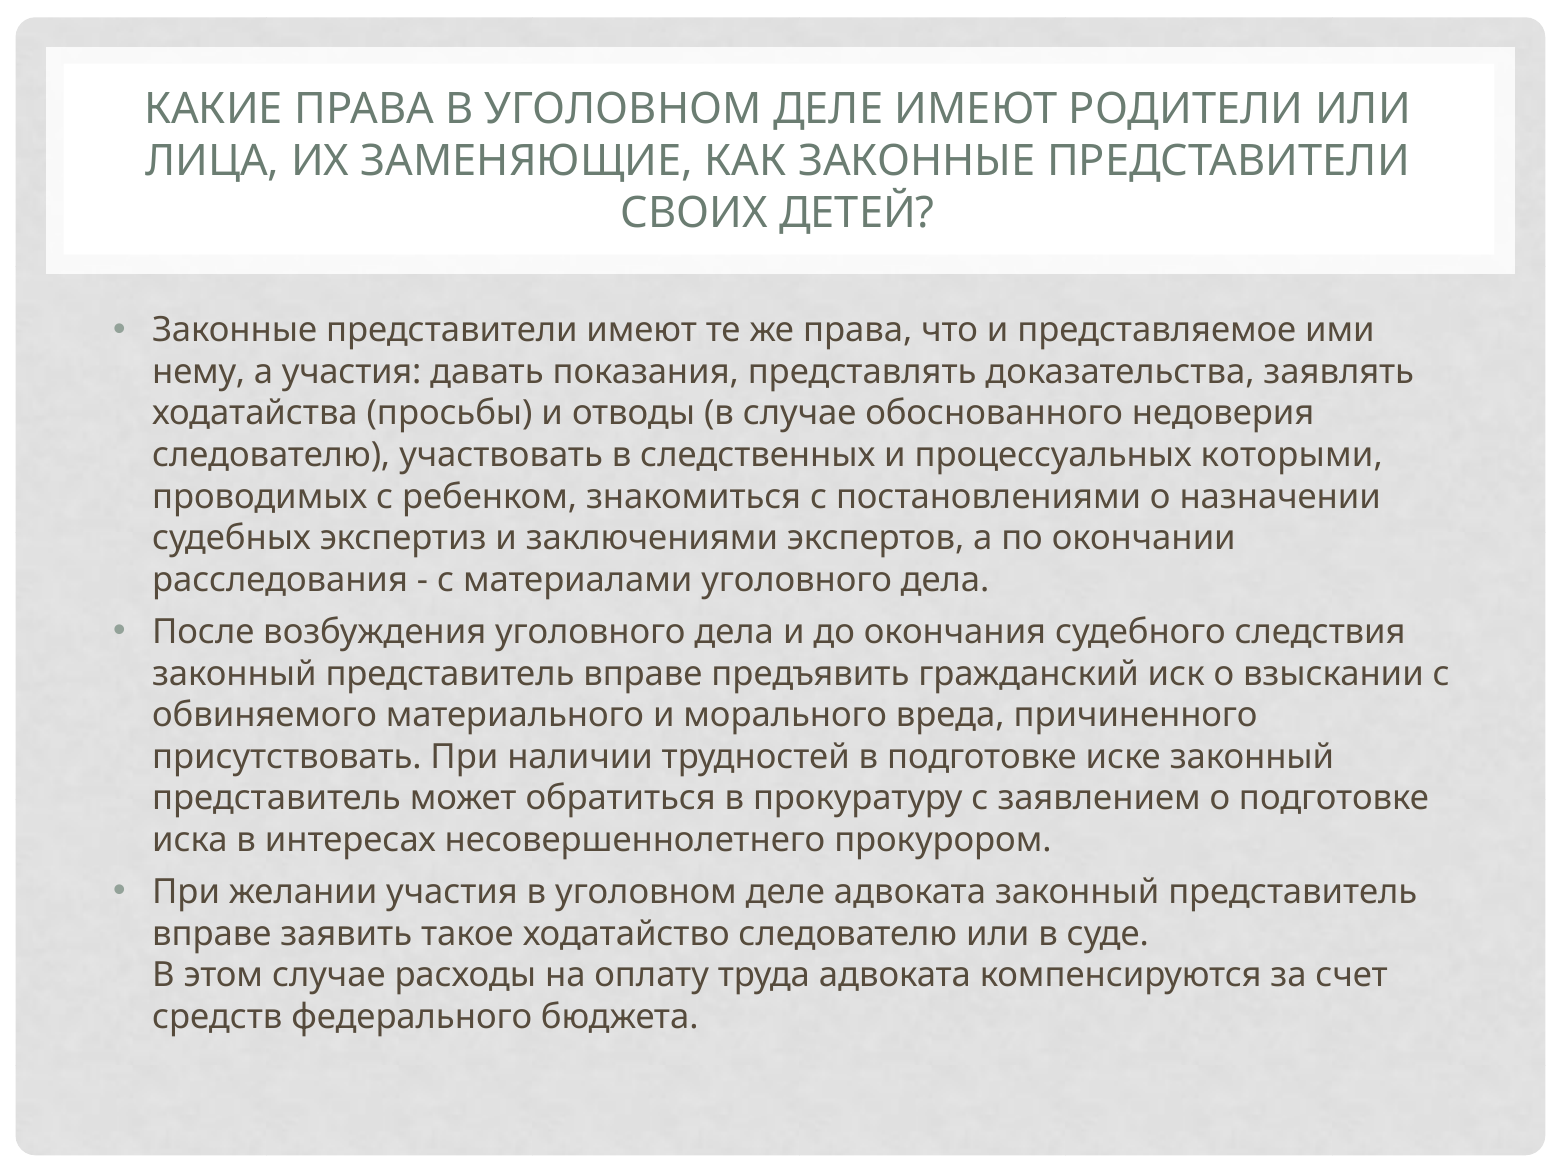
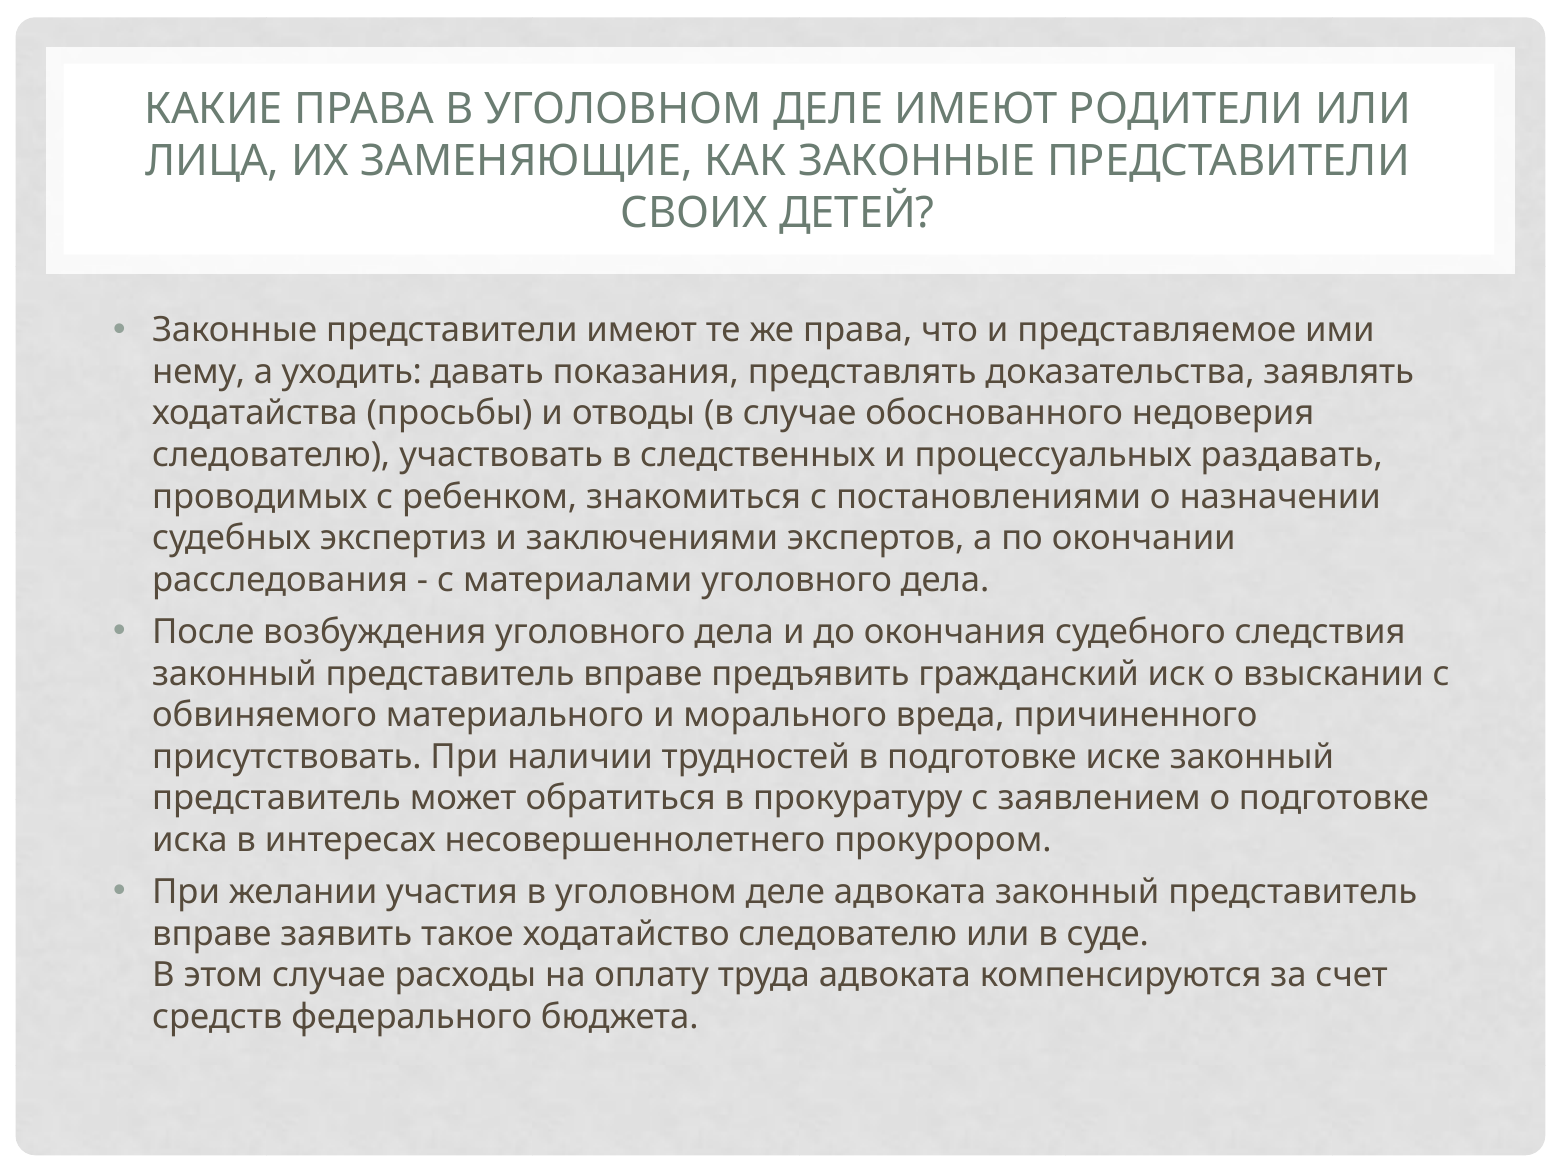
а участия: участия -> уходить (352, 372)
которыми: которыми -> раздавать (1292, 455)
